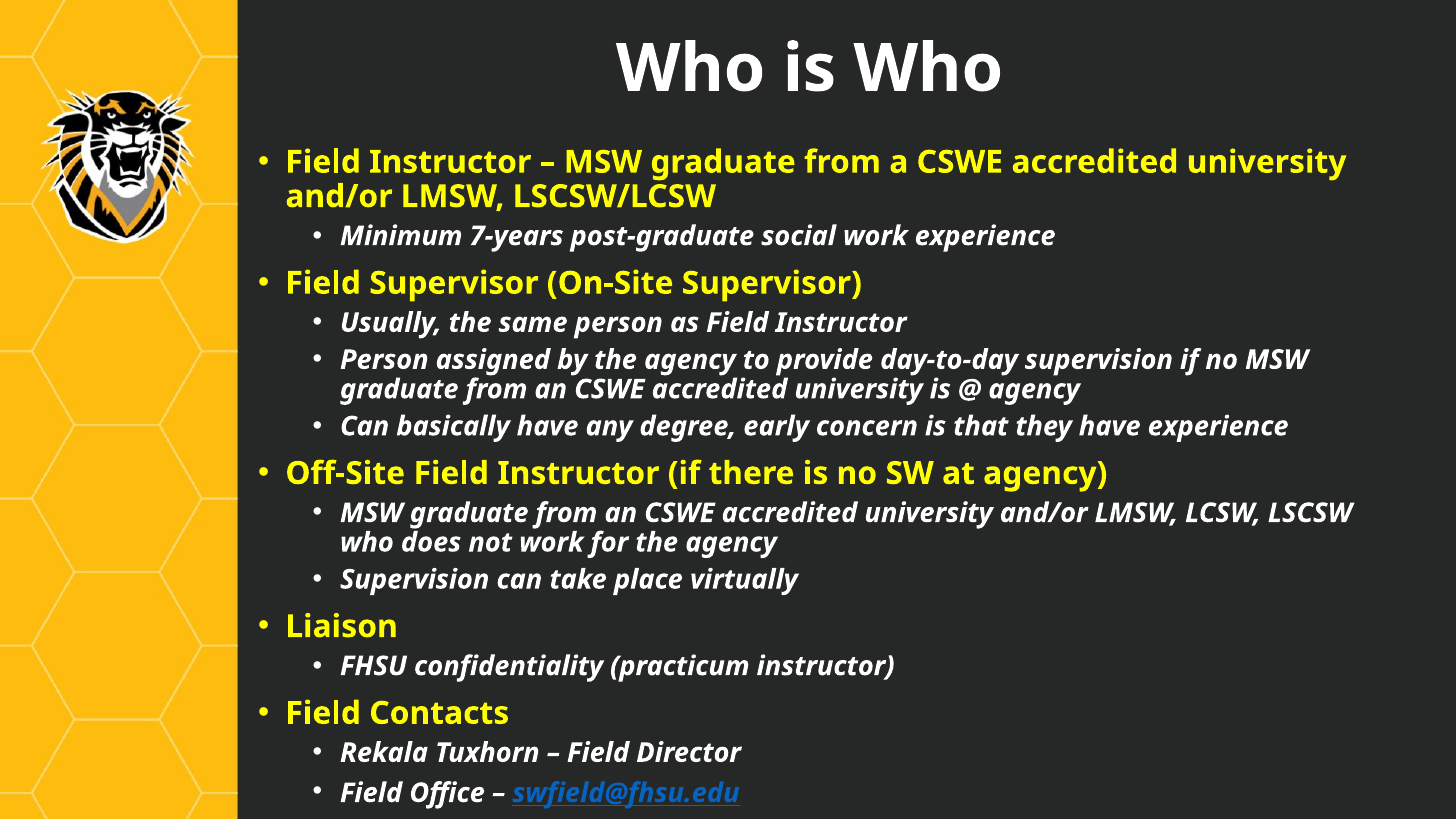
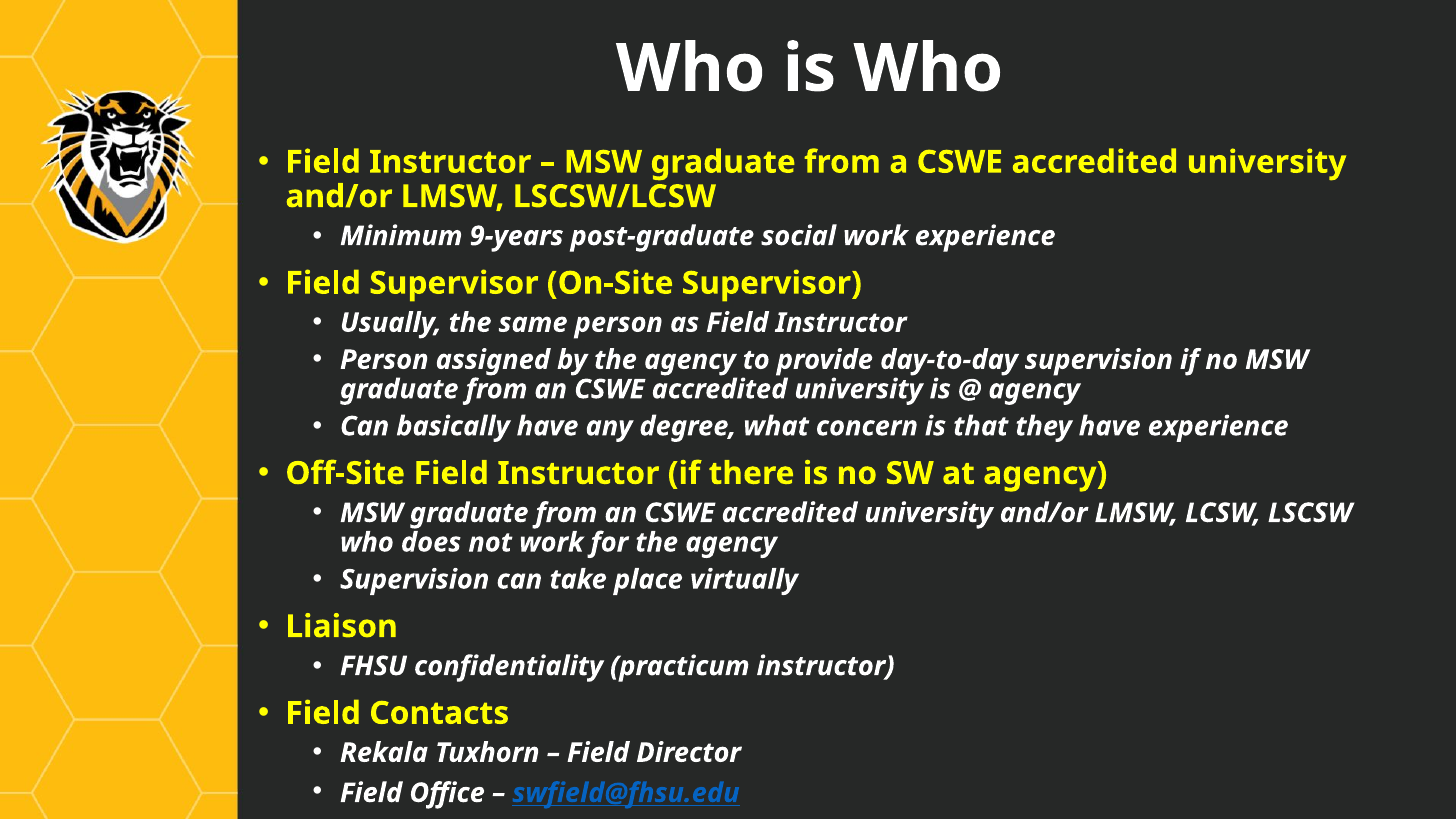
7-years: 7-years -> 9-years (517, 236)
early: early -> what (776, 426)
